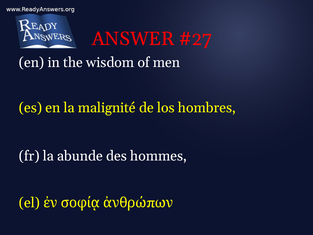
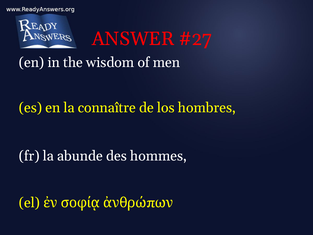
malignité: malignité -> connaître (107, 108)
